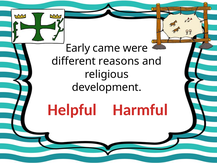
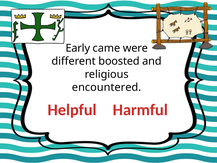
reasons: reasons -> boosted (119, 61)
development: development -> encountered (107, 87)
